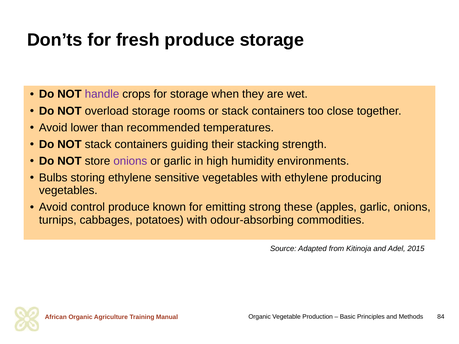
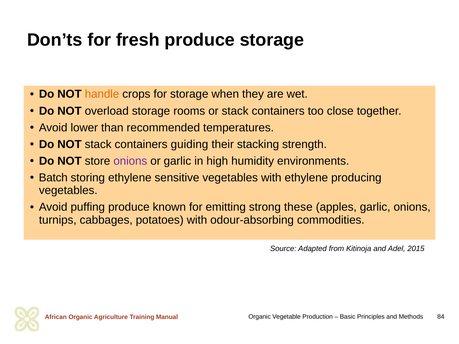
handle colour: purple -> orange (102, 94)
Bulbs: Bulbs -> Batch (53, 178)
control: control -> puffing (88, 207)
